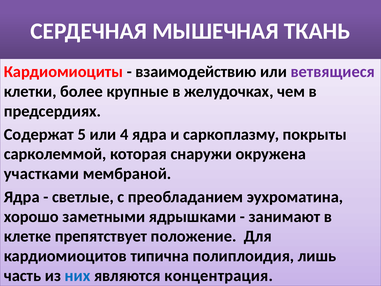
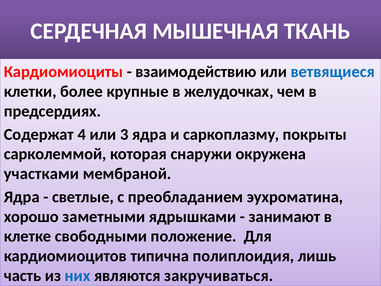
ветвящиеся colour: purple -> blue (333, 72)
5: 5 -> 4 (82, 134)
4: 4 -> 3 (124, 134)
препятствует: препятствует -> свободными (101, 236)
концентрация: концентрация -> закручиваться (219, 275)
